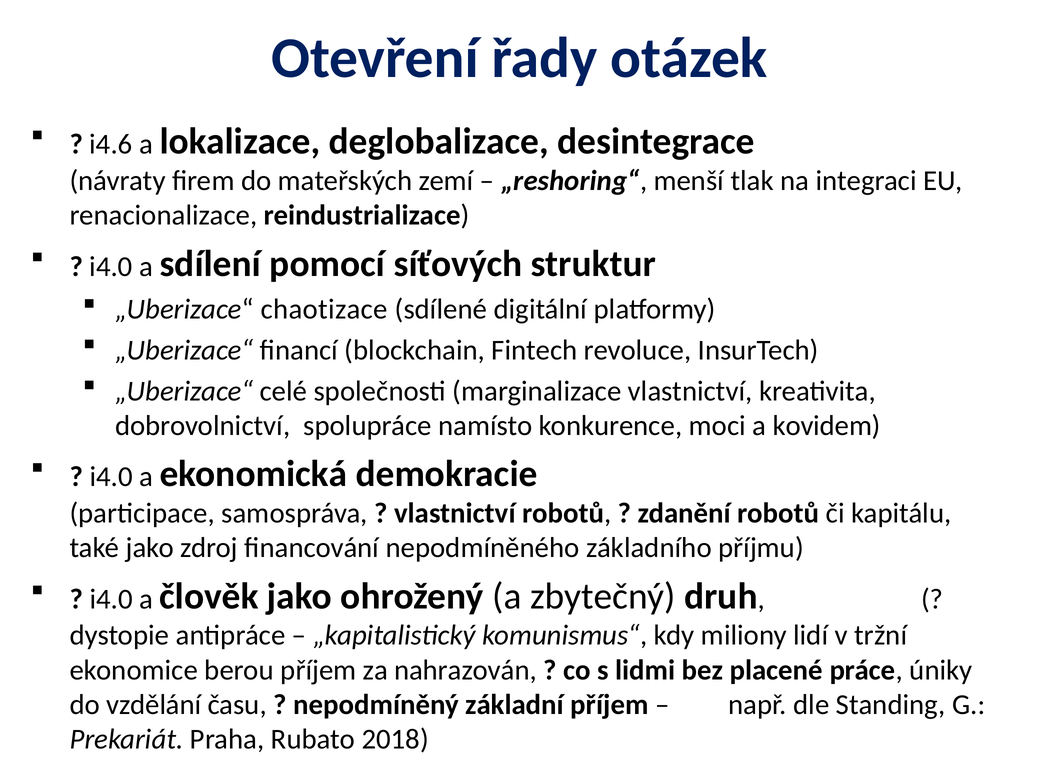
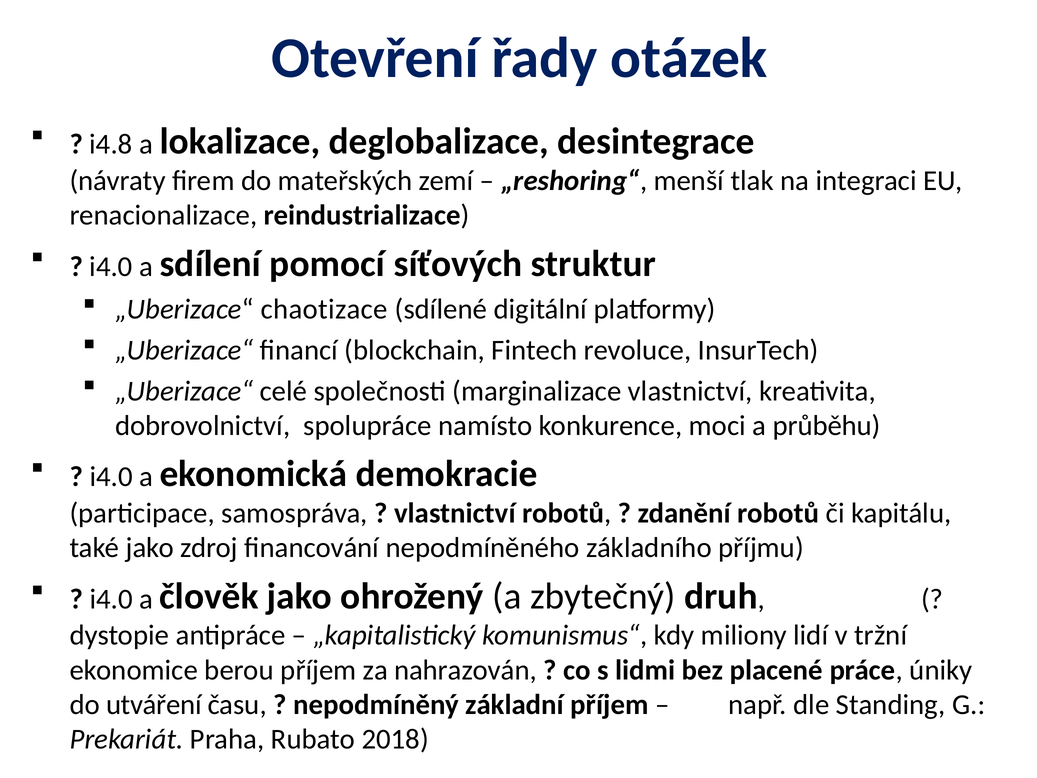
i4.6: i4.6 -> i4.8 (111, 144)
kovidem: kovidem -> průběhu (827, 425)
vzdělání: vzdělání -> utváření (154, 704)
